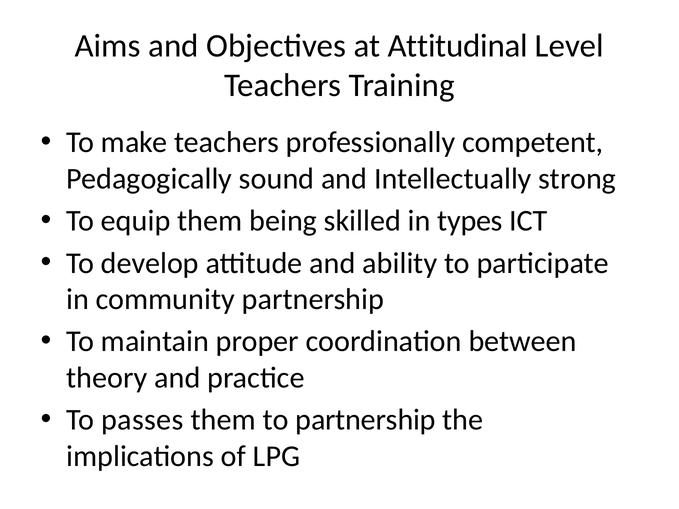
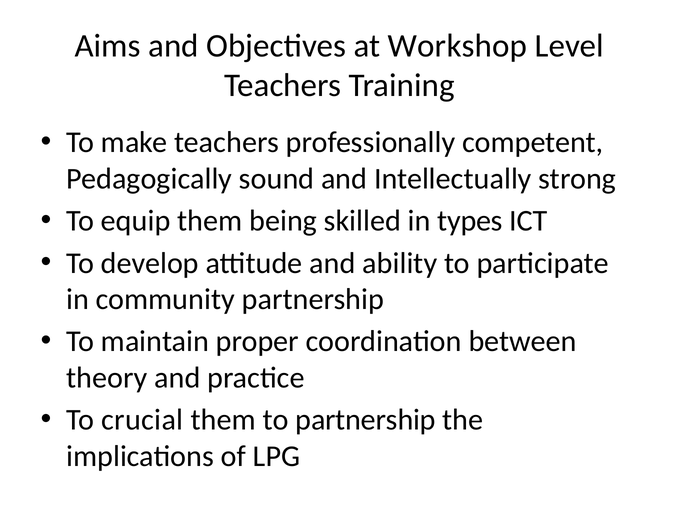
Attitudinal: Attitudinal -> Workshop (457, 46)
passes: passes -> crucial (142, 420)
